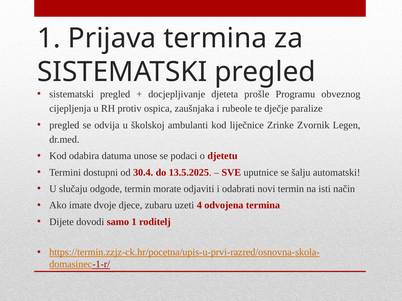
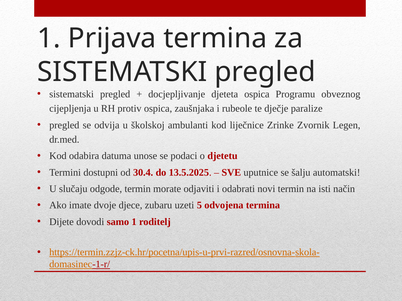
djeteta prošle: prošle -> ospica (257, 94)
4: 4 -> 5 (199, 206)
